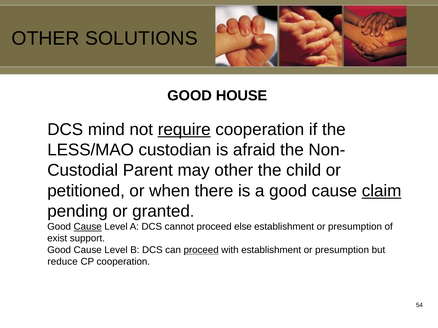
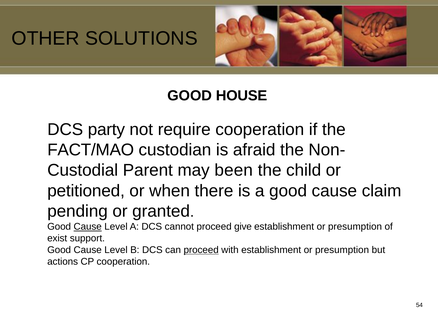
mind: mind -> party (106, 130)
require underline: present -> none (184, 130)
LESS/MAO: LESS/MAO -> FACT/MAO (91, 150)
may other: other -> been (234, 171)
claim underline: present -> none (382, 191)
else: else -> give (243, 227)
reduce: reduce -> actions (63, 262)
